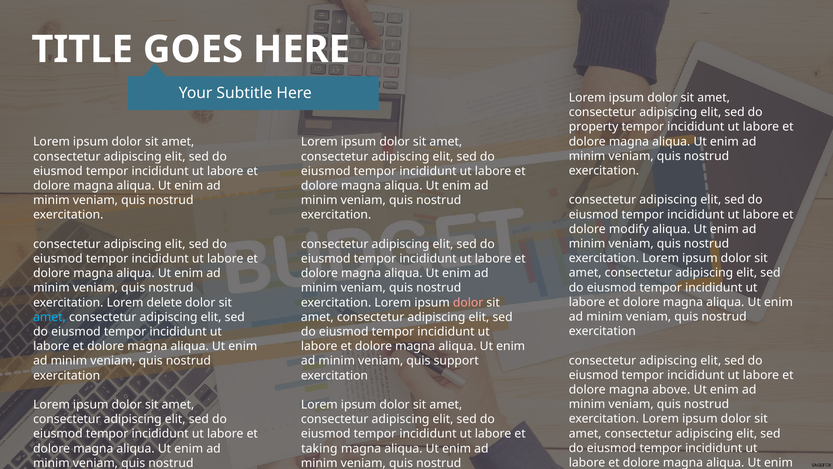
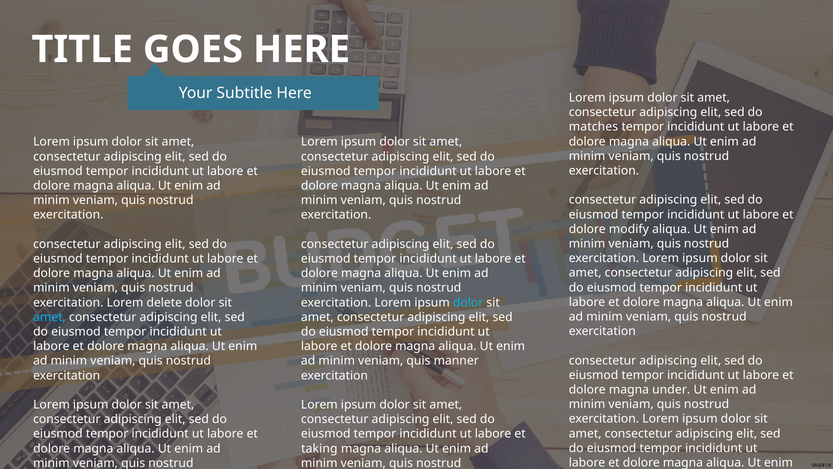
property: property -> matches (594, 127)
dolor colour: pink -> light blue (468, 302)
support: support -> manner (456, 361)
above: above -> under (671, 389)
